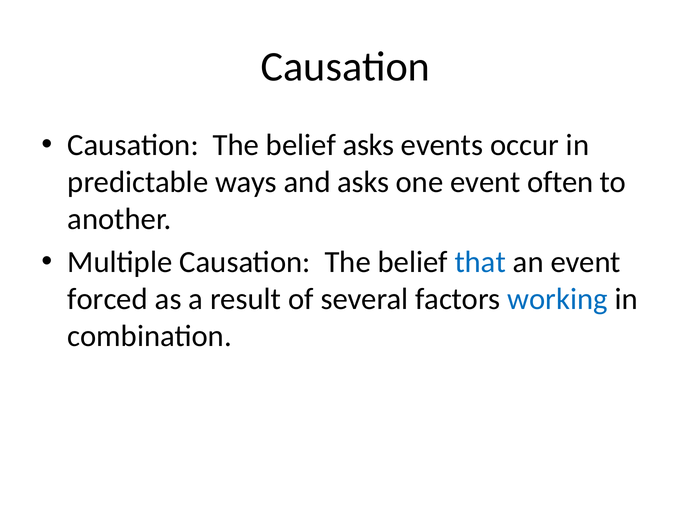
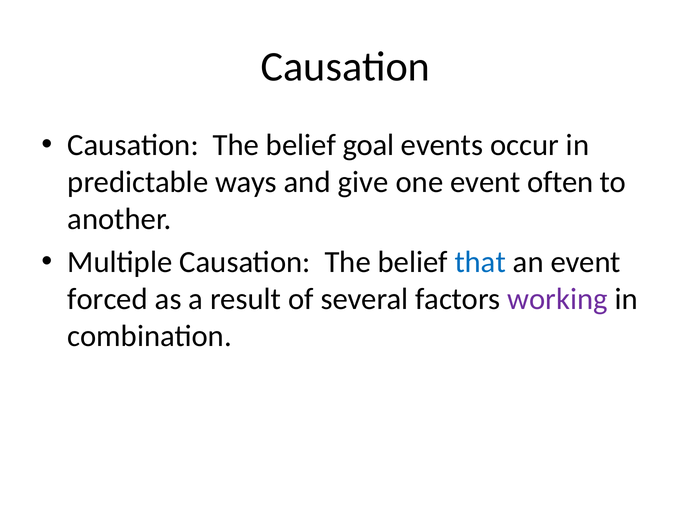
belief asks: asks -> goal (369, 145)
and asks: asks -> give (363, 182)
working colour: blue -> purple (557, 299)
